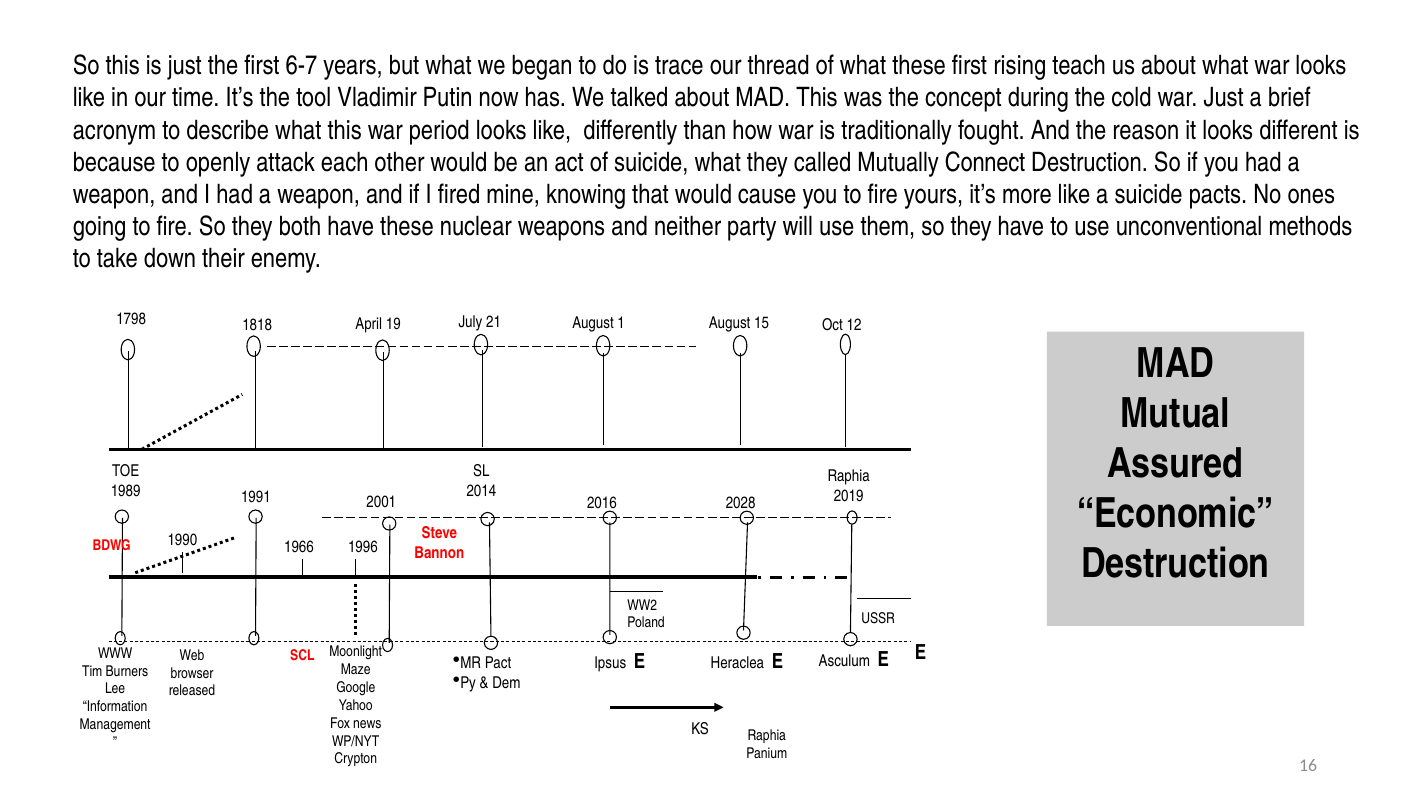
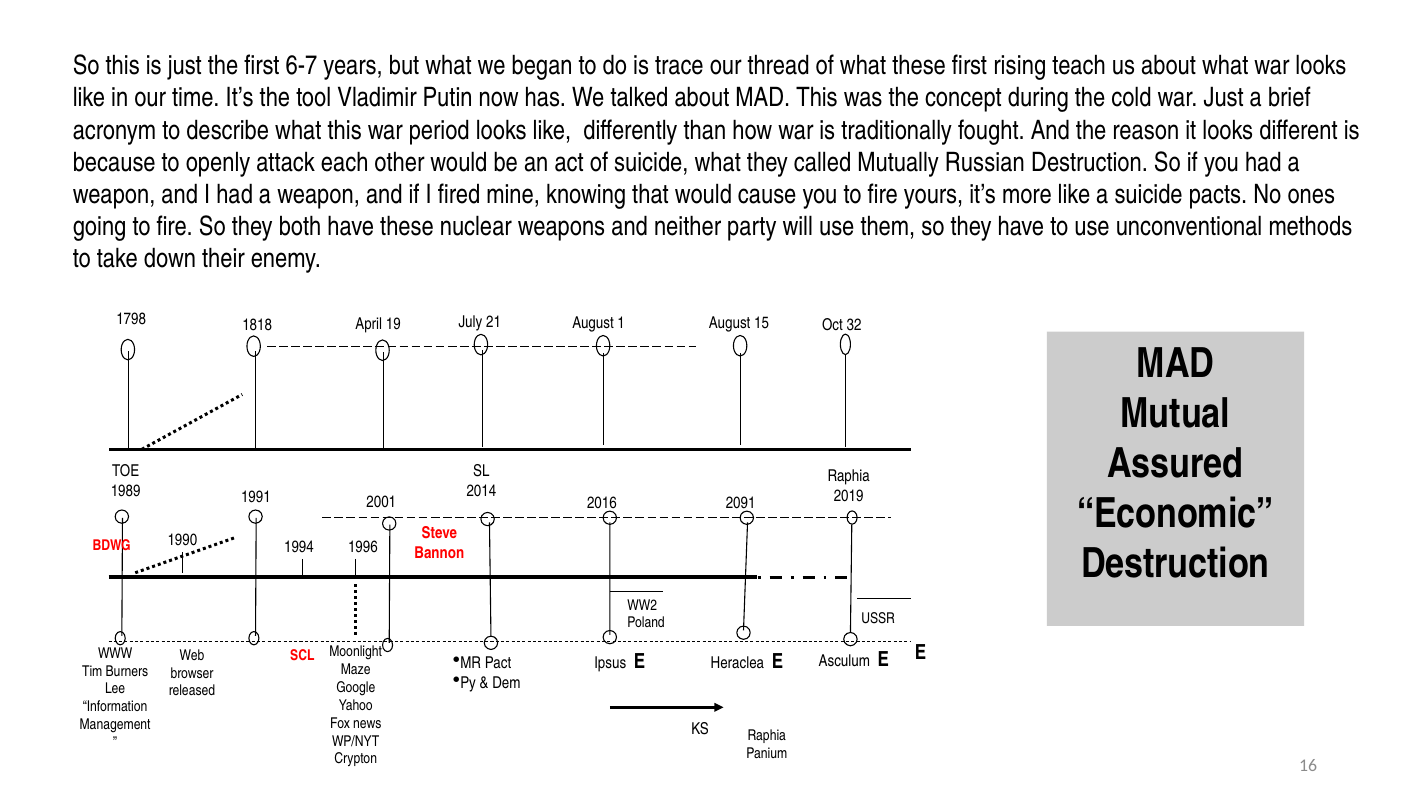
Connect: Connect -> Russian (985, 162)
12: 12 -> 32 (854, 325)
2028: 2028 -> 2091 (741, 503)
1966: 1966 -> 1994 (299, 547)
